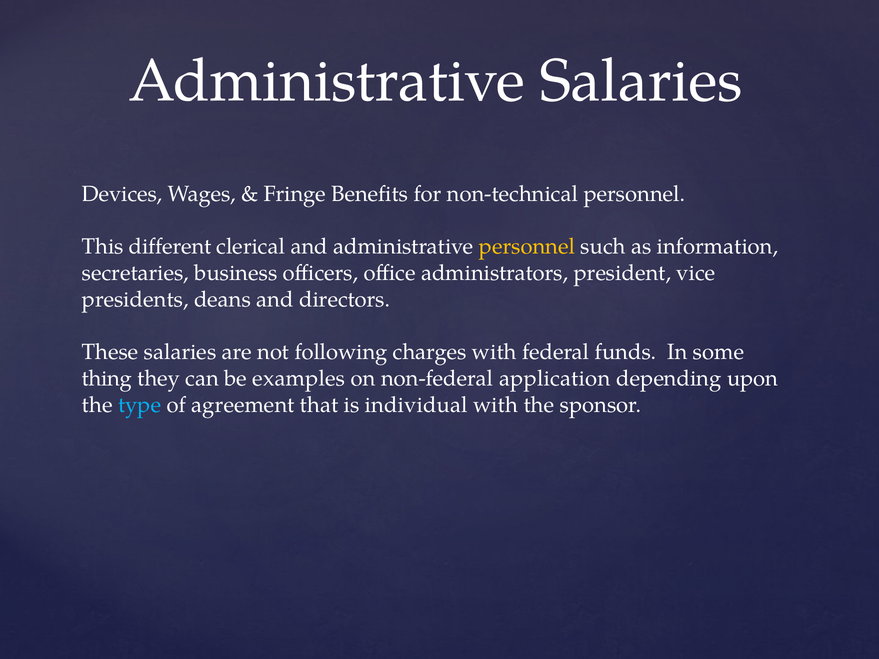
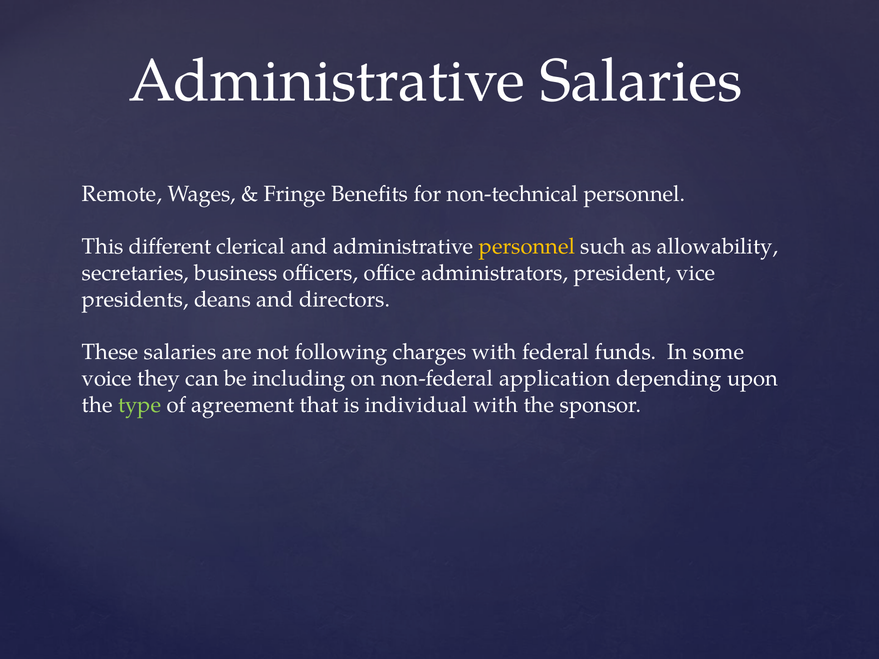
Devices: Devices -> Remote (122, 194)
information: information -> allowability (717, 247)
thing: thing -> voice (107, 379)
examples: examples -> including (299, 379)
type colour: light blue -> light green (140, 405)
